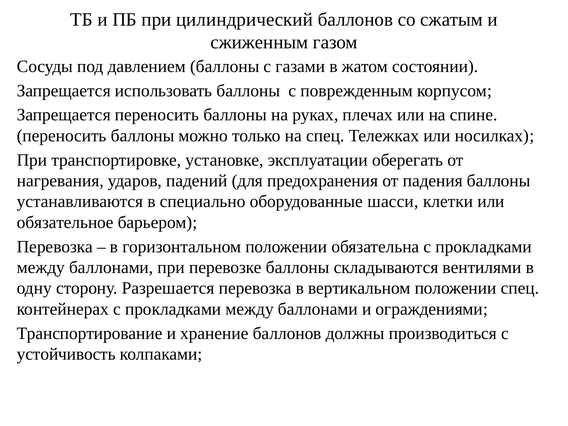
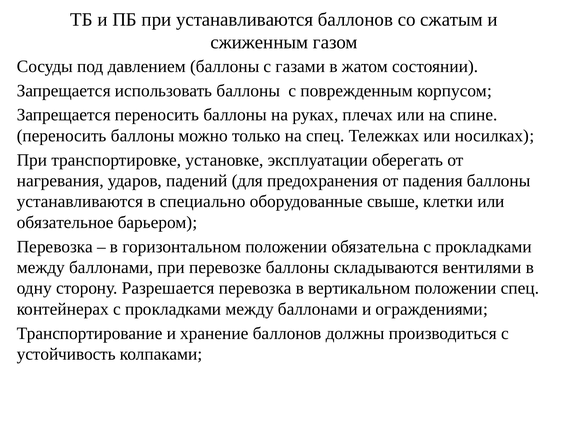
при цилиндрический: цилиндрический -> устанавливаются (245, 20)
шасси: шасси -> свыше (393, 202)
